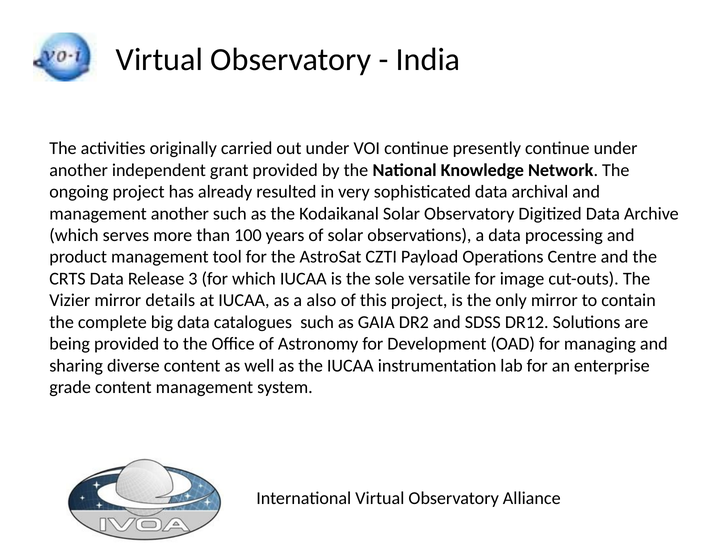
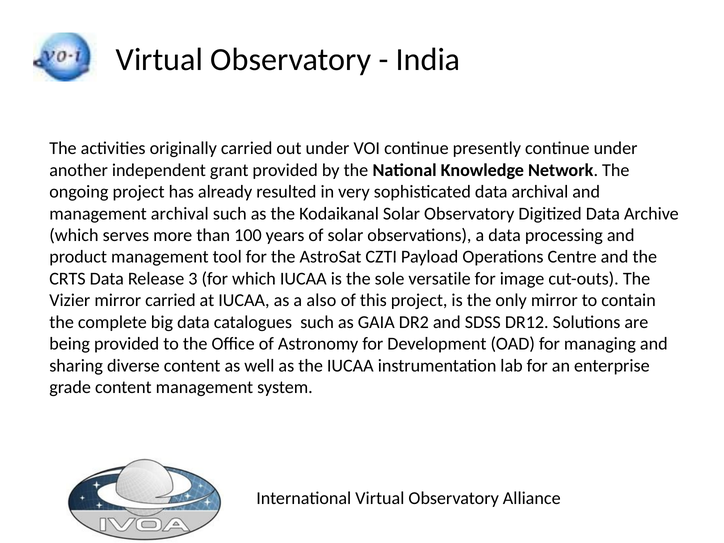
management another: another -> archival (180, 214)
mirror details: details -> carried (170, 300)
